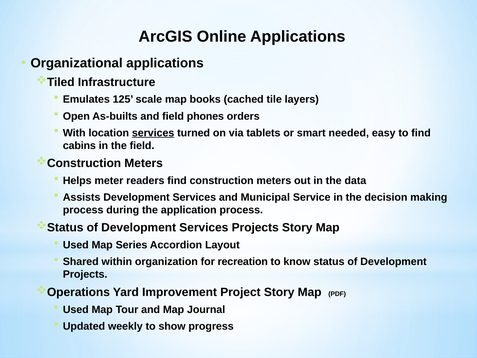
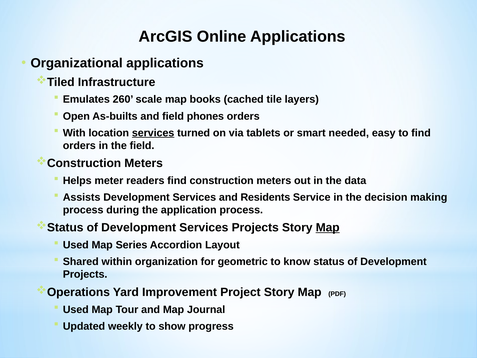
125: 125 -> 260 (123, 99)
cabins: cabins -> orders (79, 146)
Municipal: Municipal -> Residents (265, 197)
Map underline: none -> present (328, 228)
recreation: recreation -> geometric (243, 262)
